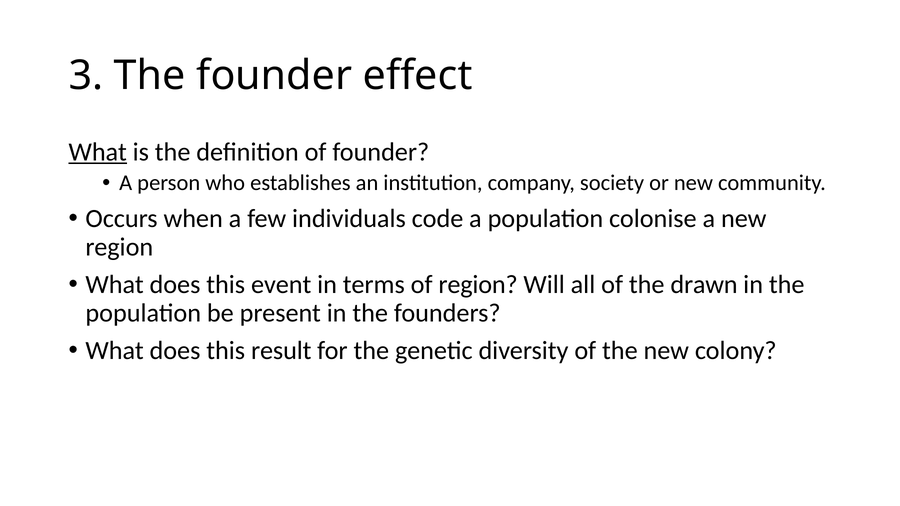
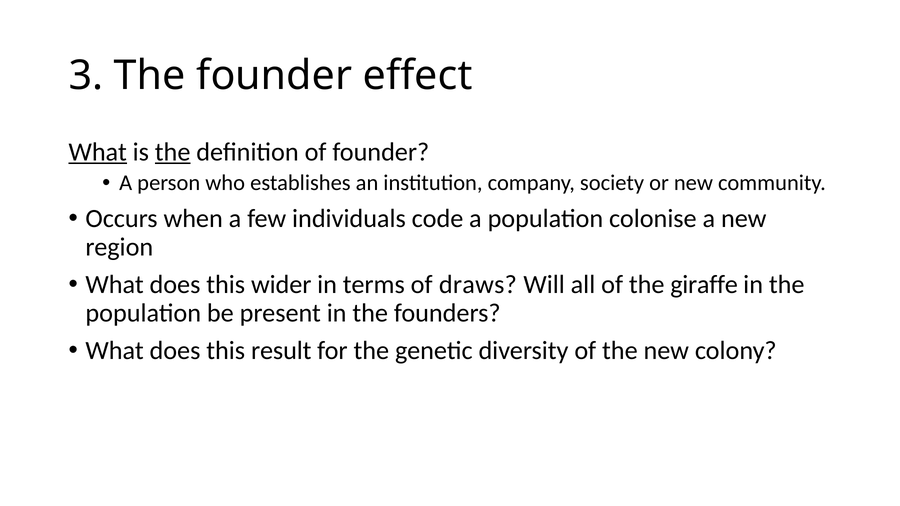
the underline: none -> present (173, 152)
event: event -> wider (281, 285)
of region: region -> draws (478, 285)
drawn: drawn -> giraffe (704, 285)
